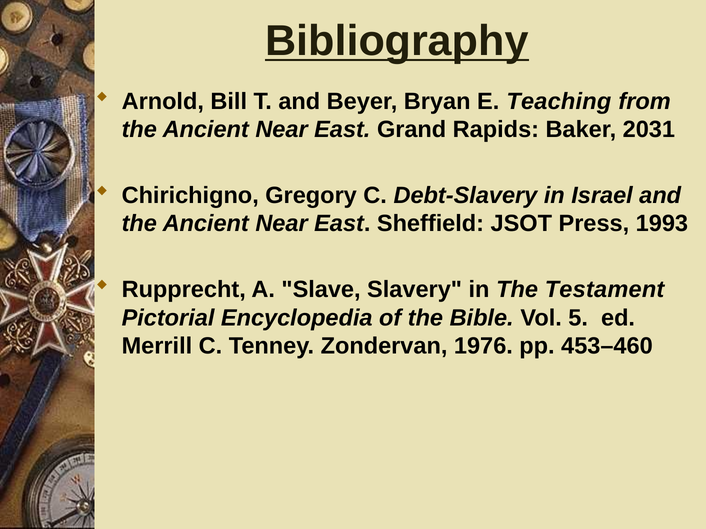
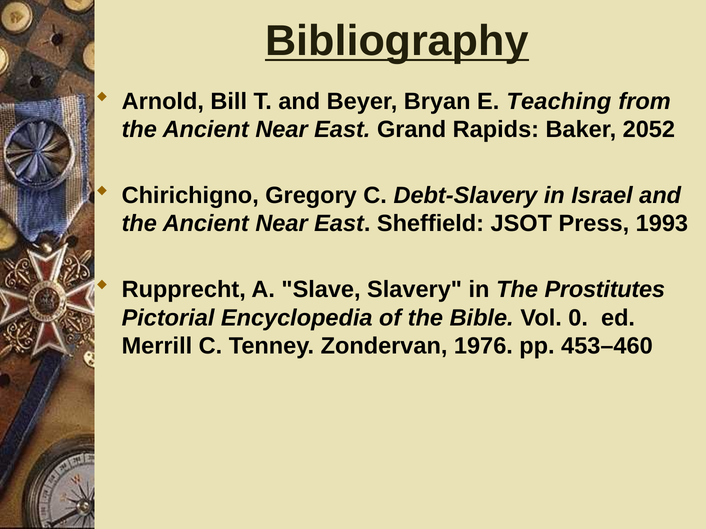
2031: 2031 -> 2052 (649, 130)
Testament: Testament -> Prostitutes (605, 290)
5: 5 -> 0 (578, 318)
